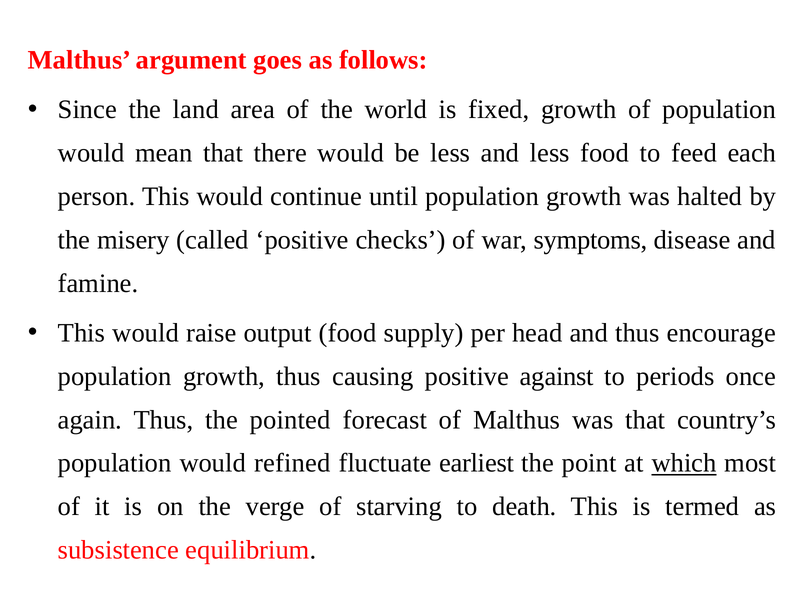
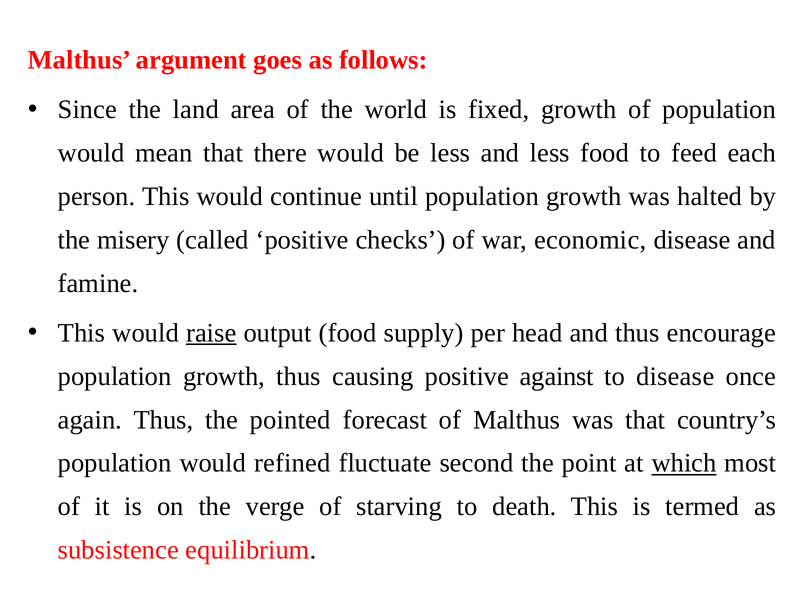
symptoms: symptoms -> economic (590, 240)
raise underline: none -> present (211, 333)
to periods: periods -> disease (675, 376)
earliest: earliest -> second (477, 463)
